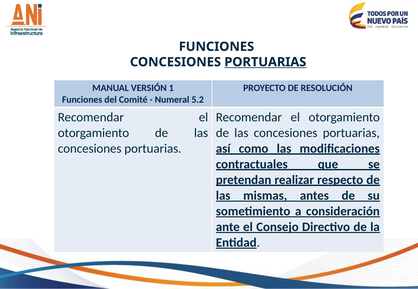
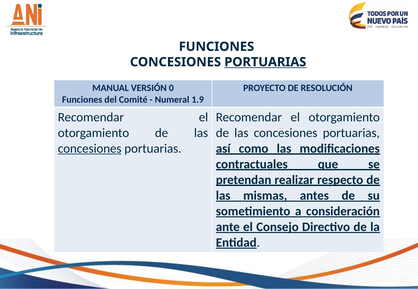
1: 1 -> 0 (171, 88)
5.2: 5.2 -> 1.9 (198, 100)
concesiones underline: none -> present (90, 149)
